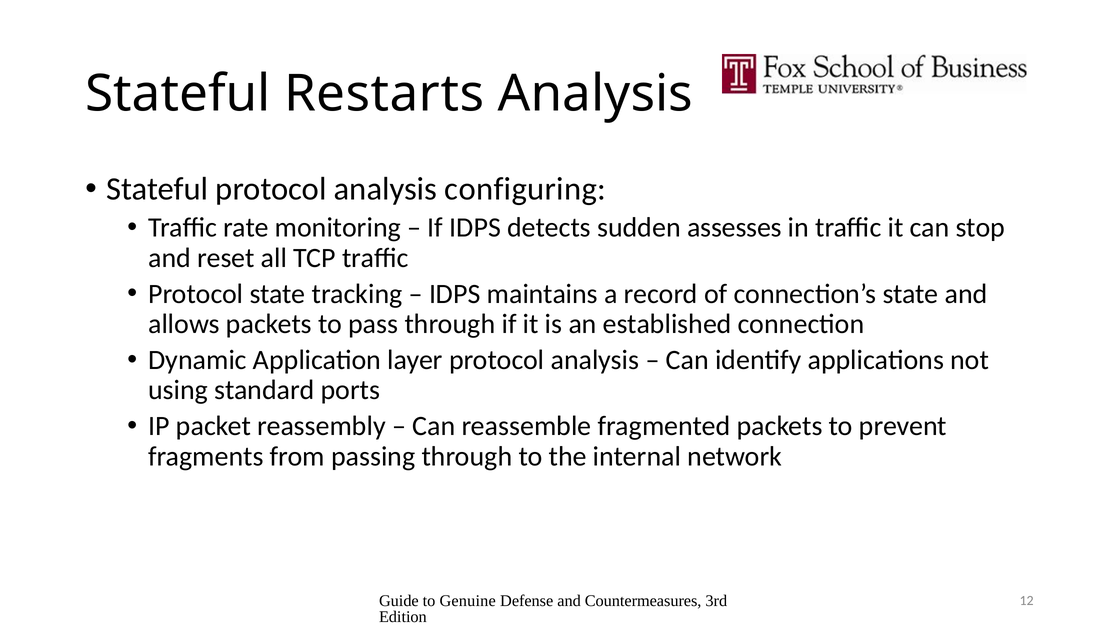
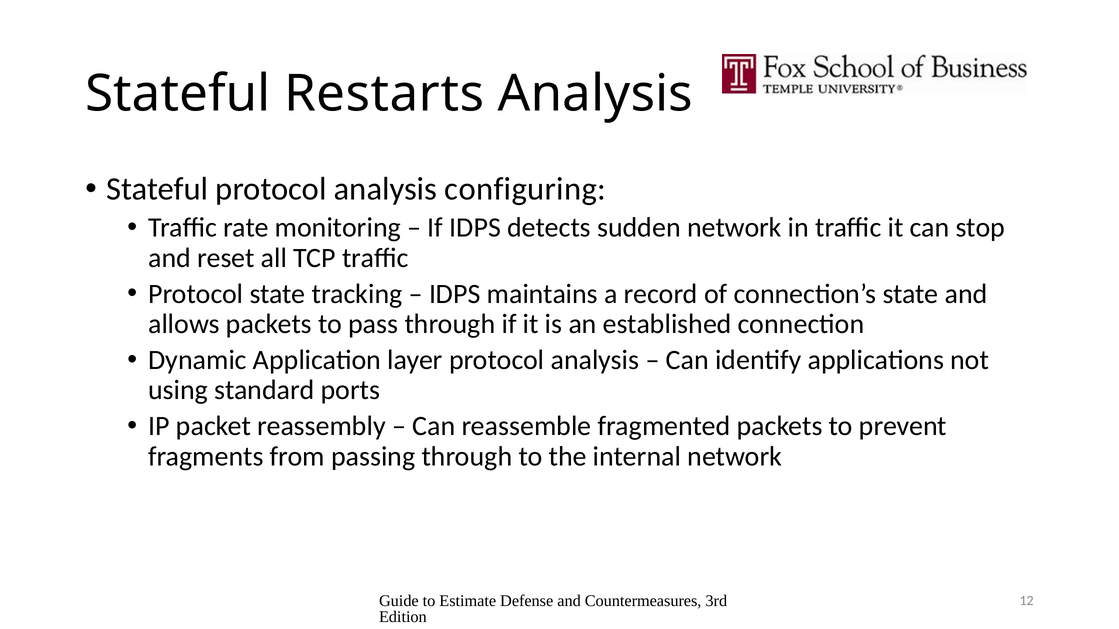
sudden assesses: assesses -> network (734, 228)
Genuine: Genuine -> Estimate (468, 601)
